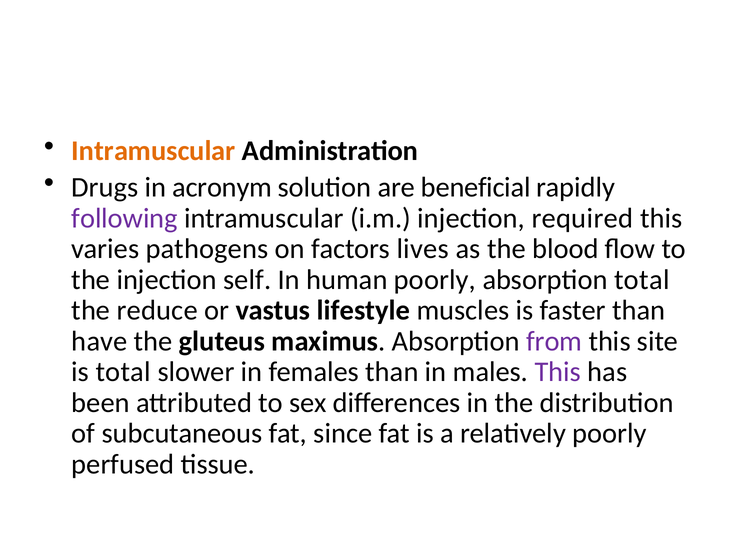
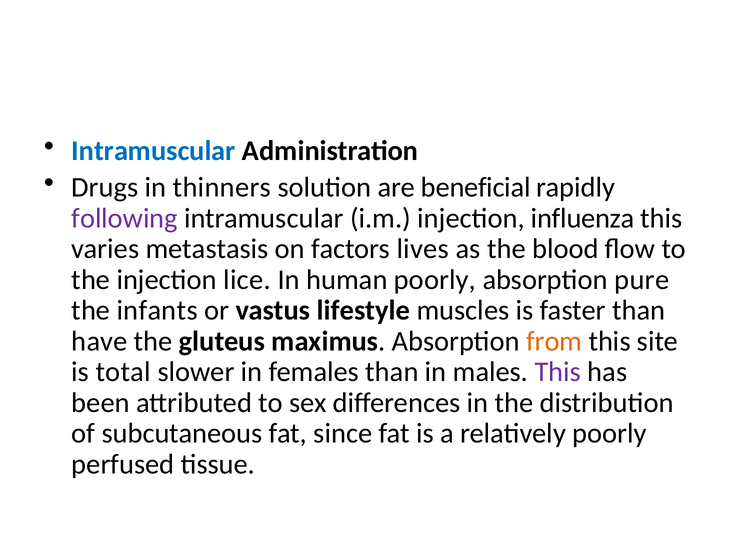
Intramuscular colour: orange -> blue (154, 151)
acronym: acronym -> thinners (222, 188)
required: required -> influenza (583, 218)
pathogens: pathogens -> metastasis (207, 249)
self: self -> lice (247, 280)
absorption total: total -> pure (642, 280)
reduce: reduce -> infants (157, 311)
from colour: purple -> orange (554, 342)
